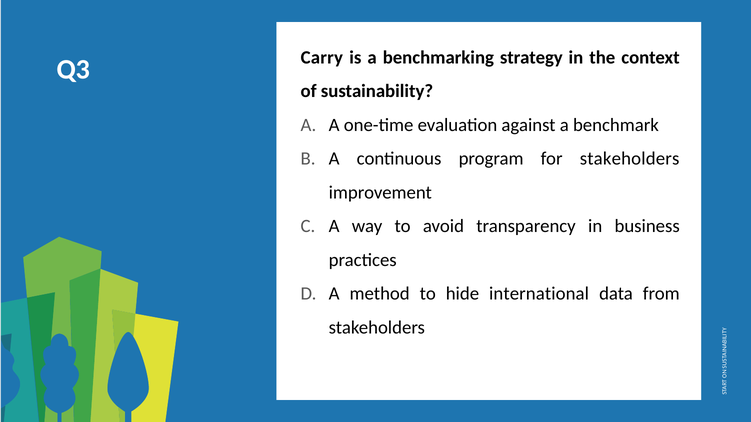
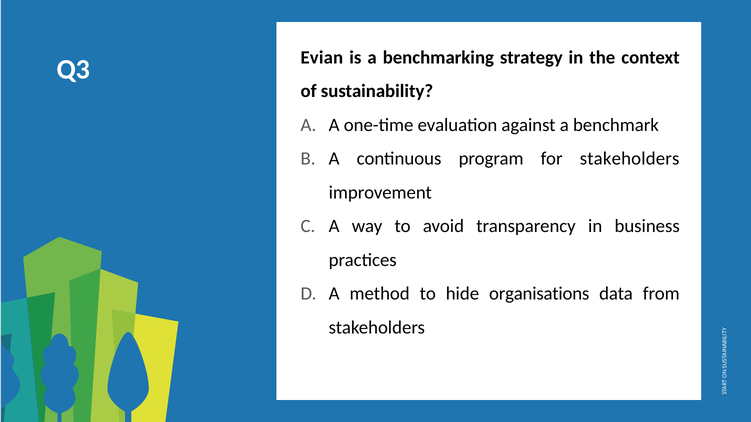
Carry: Carry -> Evian (322, 58)
international: international -> organisations (539, 294)
